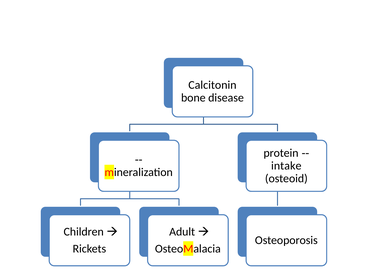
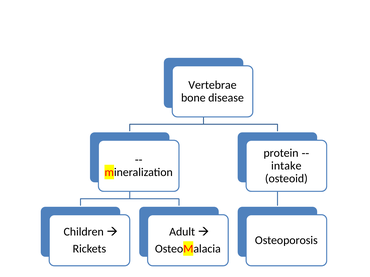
Calcitonin: Calcitonin -> Vertebrae (212, 85)
